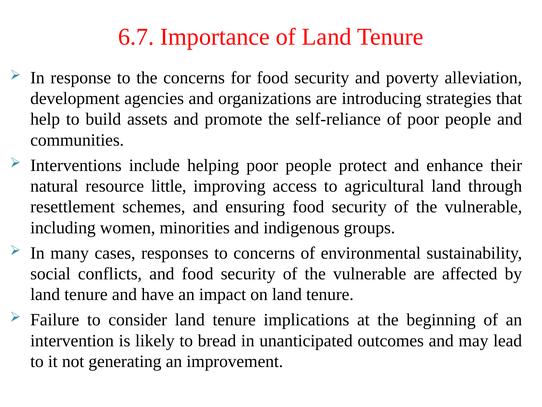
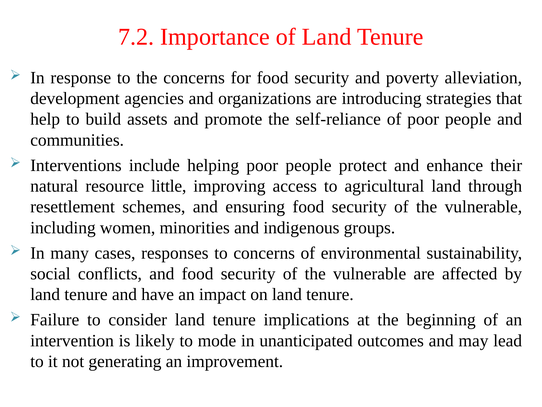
6.7: 6.7 -> 7.2 (136, 37)
bread: bread -> mode (217, 340)
